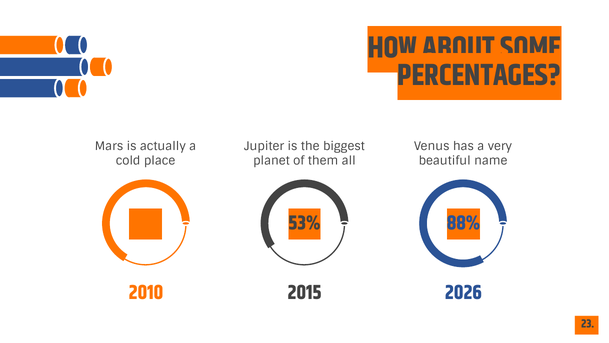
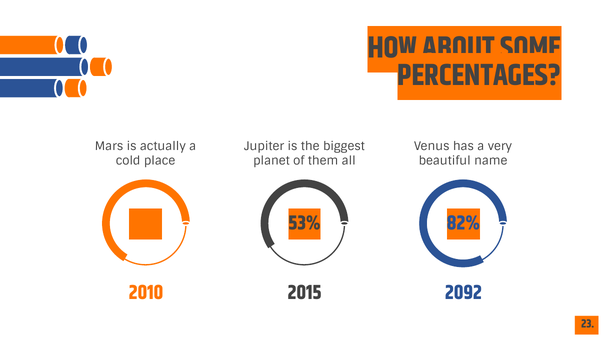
88%: 88% -> 82% (463, 223)
2026: 2026 -> 2092 (463, 292)
